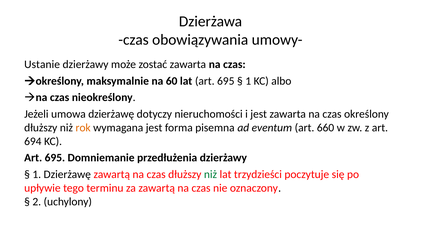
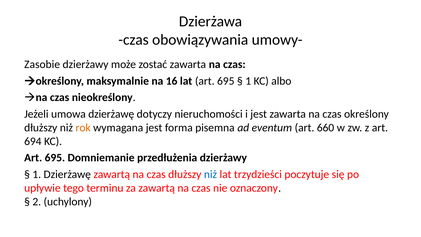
Ustanie: Ustanie -> Zasobie (42, 64)
60: 60 -> 16 (172, 81)
niż colour: green -> blue (211, 174)
